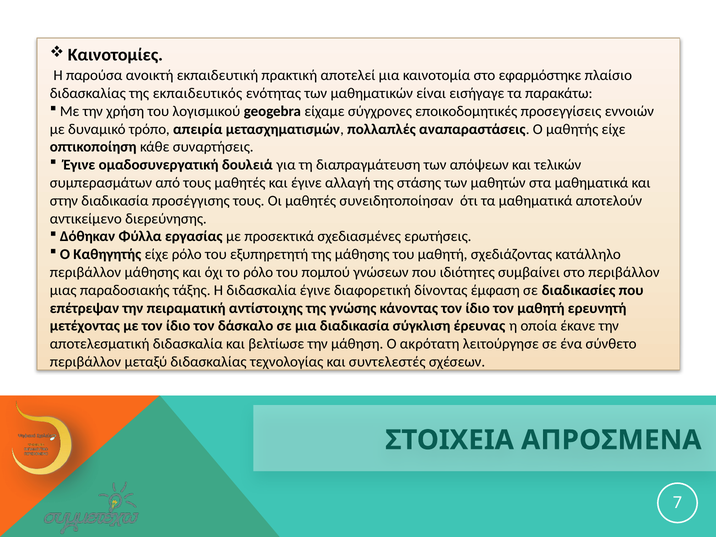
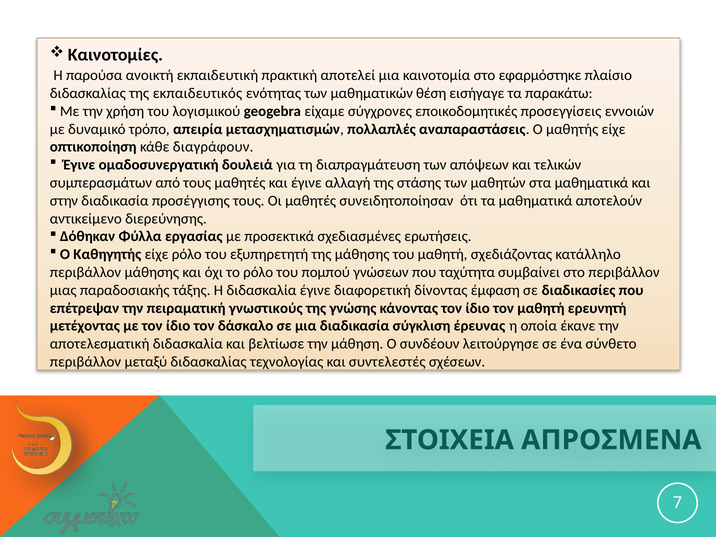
είναι: είναι -> θέση (431, 93)
συναρτήσεις: συναρτήσεις -> διαγράφουν (213, 147)
ιδιότητες: ιδιότητες -> ταχύτητα (467, 272)
αντίστοιχης: αντίστοιχης -> γνωστικούς (266, 308)
ακρότατη: ακρότατη -> συνδέουν (430, 344)
